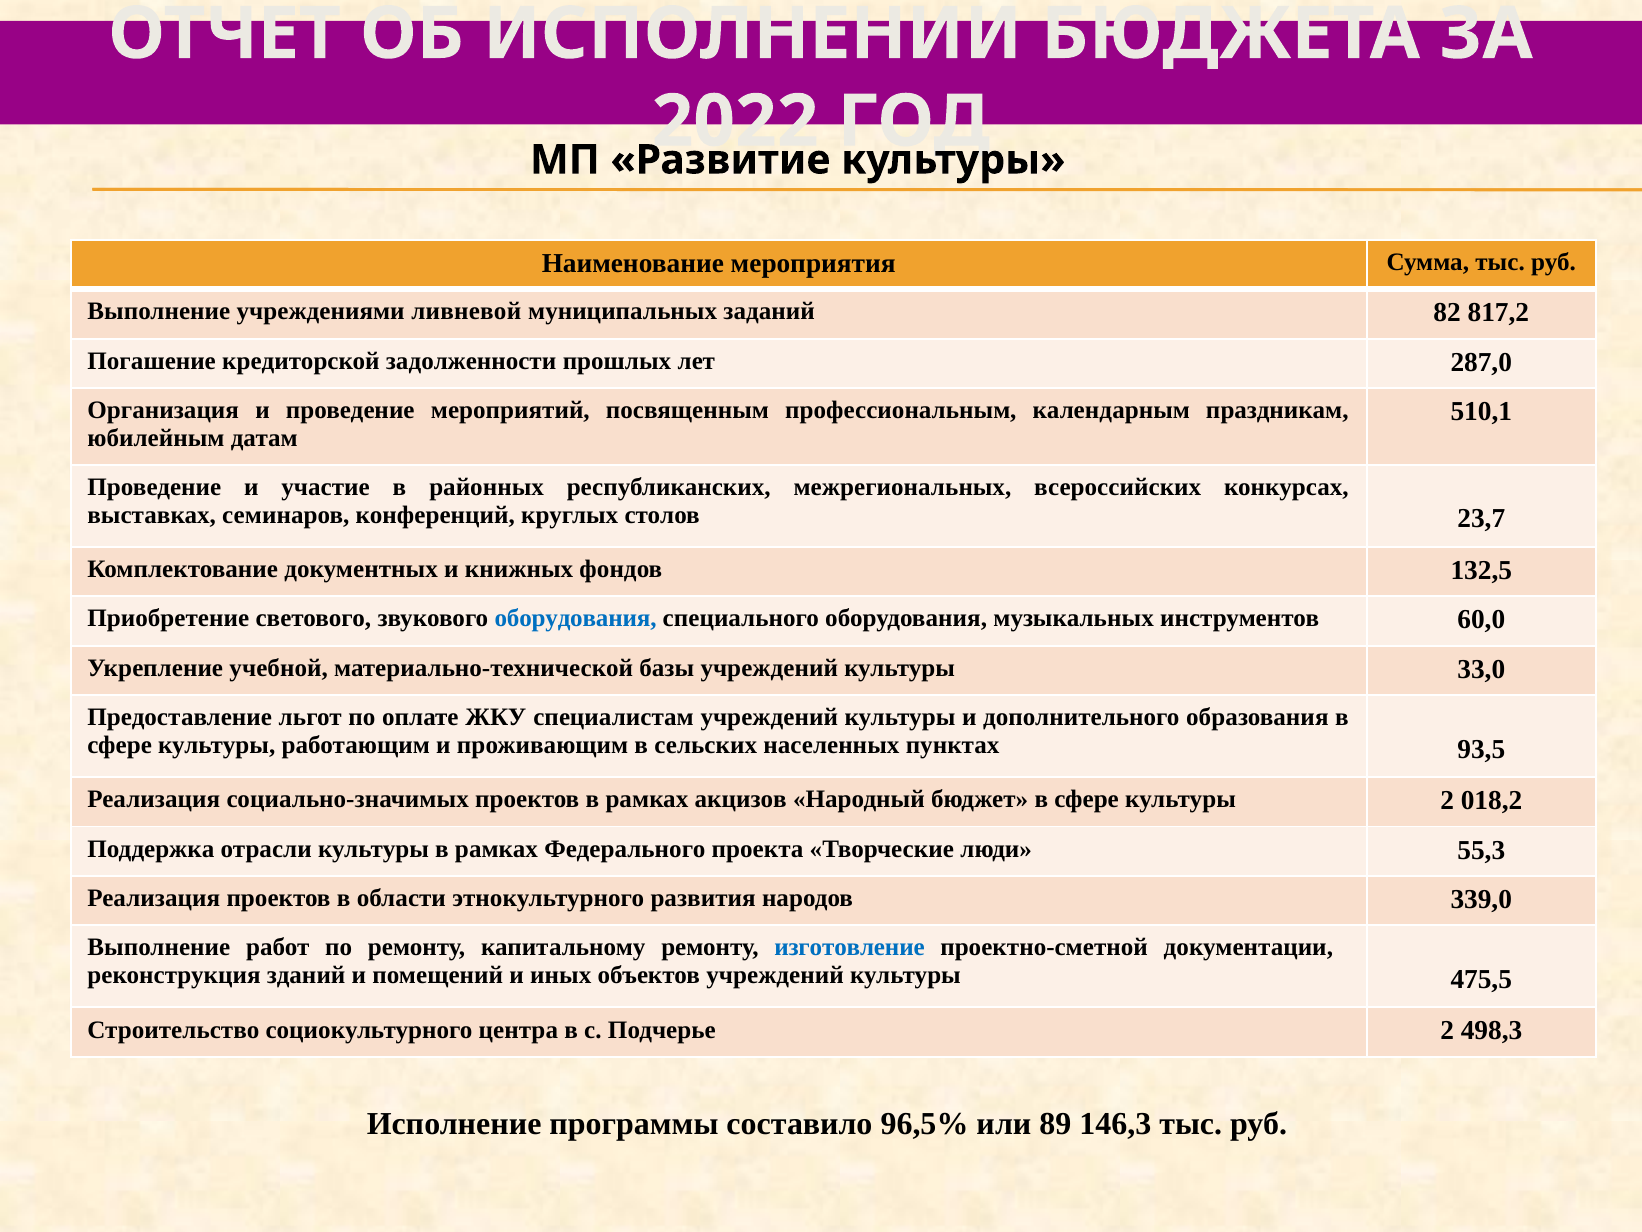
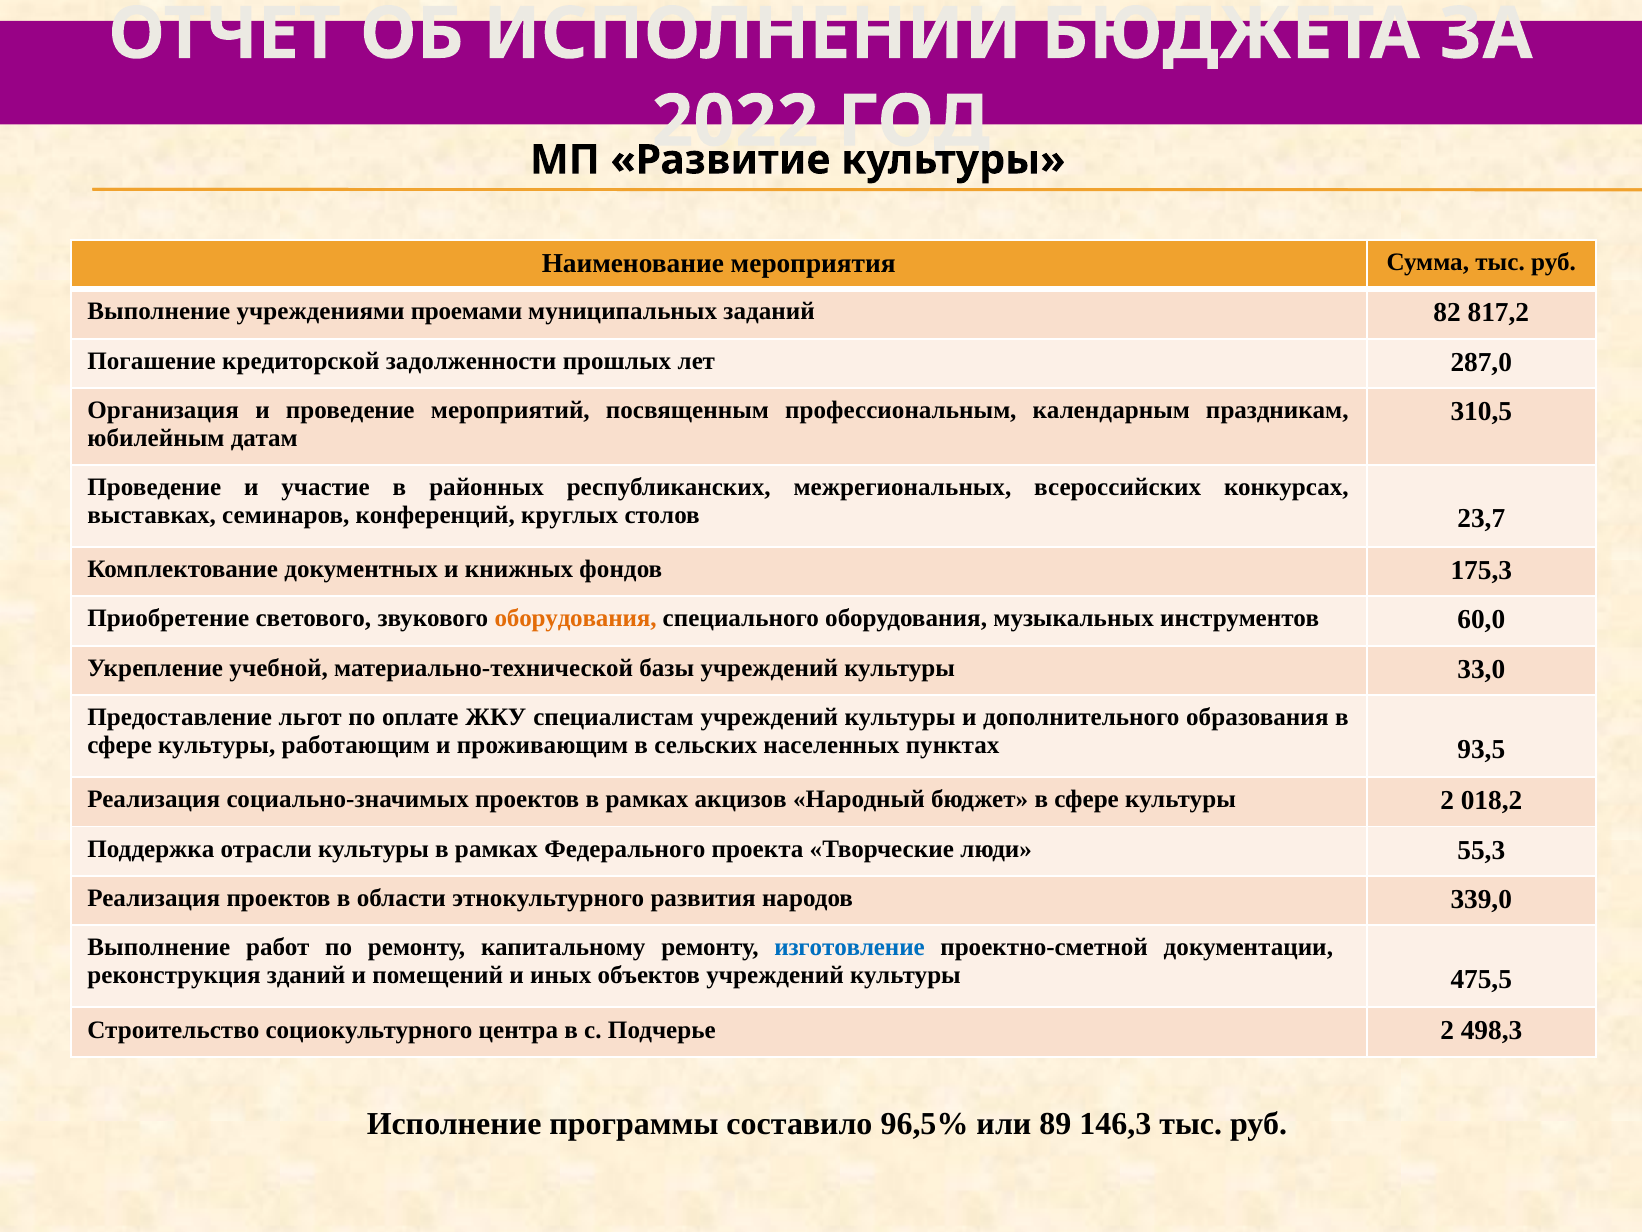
ливневой: ливневой -> проемами (467, 312)
510,1: 510,1 -> 310,5 (1481, 411)
132,5: 132,5 -> 175,3 (1481, 570)
оборудования colour: blue -> orange (576, 618)
